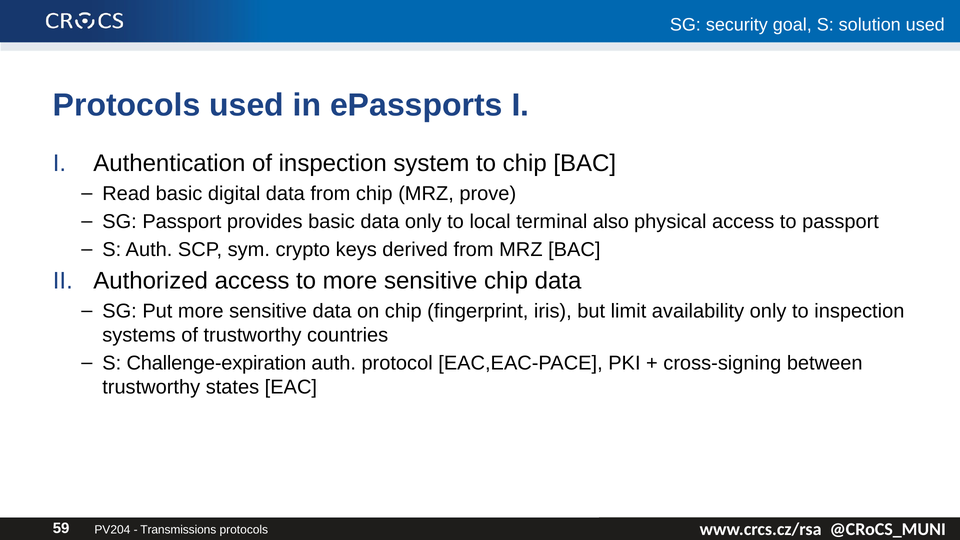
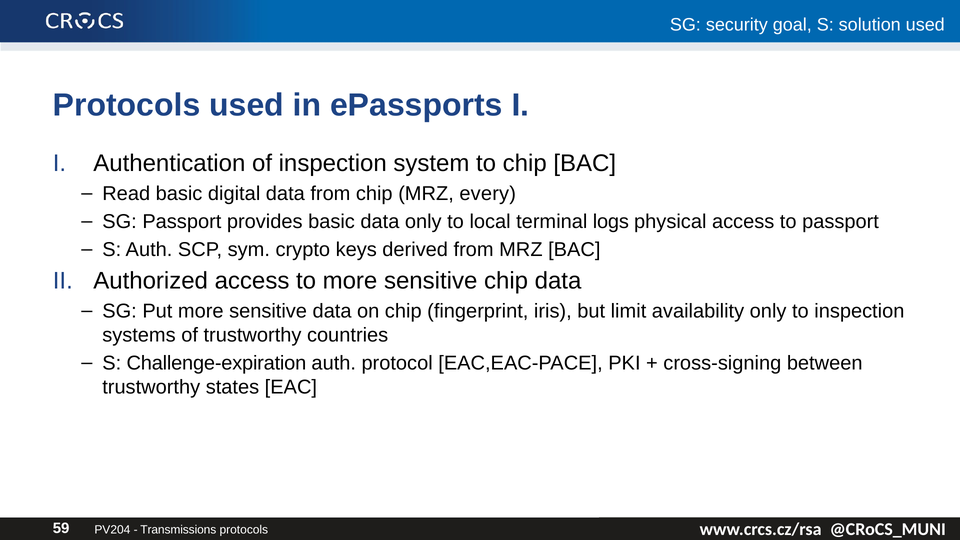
prove: prove -> every (488, 194)
also: also -> logs (611, 222)
